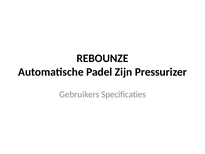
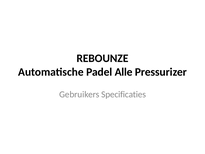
Zijn: Zijn -> Alle (124, 72)
